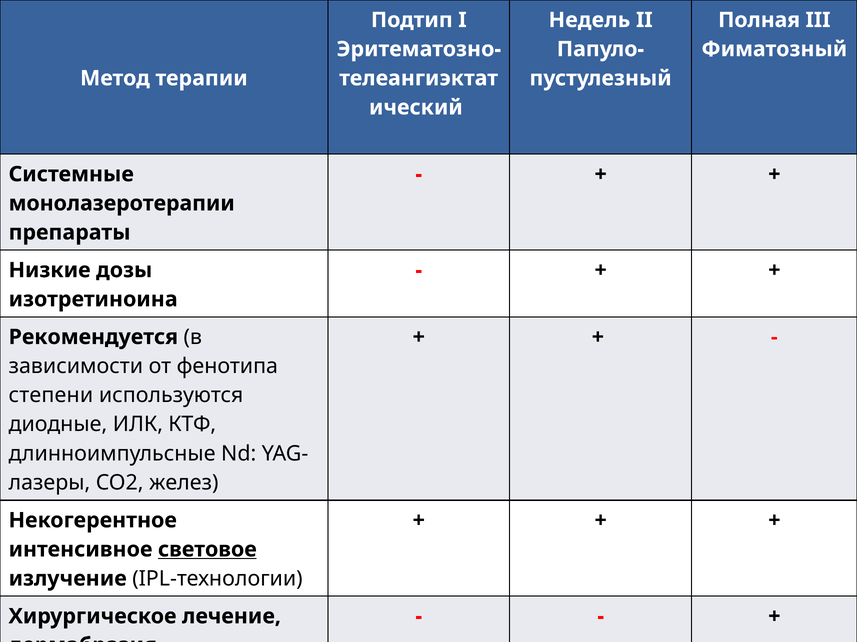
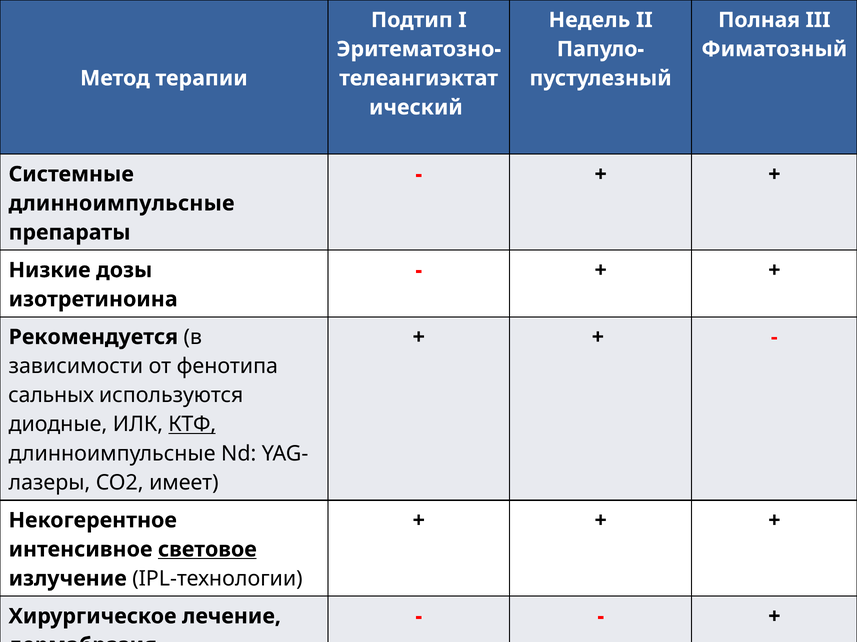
монолазеротерапии: монолазеротерапии -> длинноимпульсные (122, 204)
степени: степени -> сальных (51, 396)
КТФ underline: none -> present (192, 425)
желез: желез -> имеет (184, 483)
